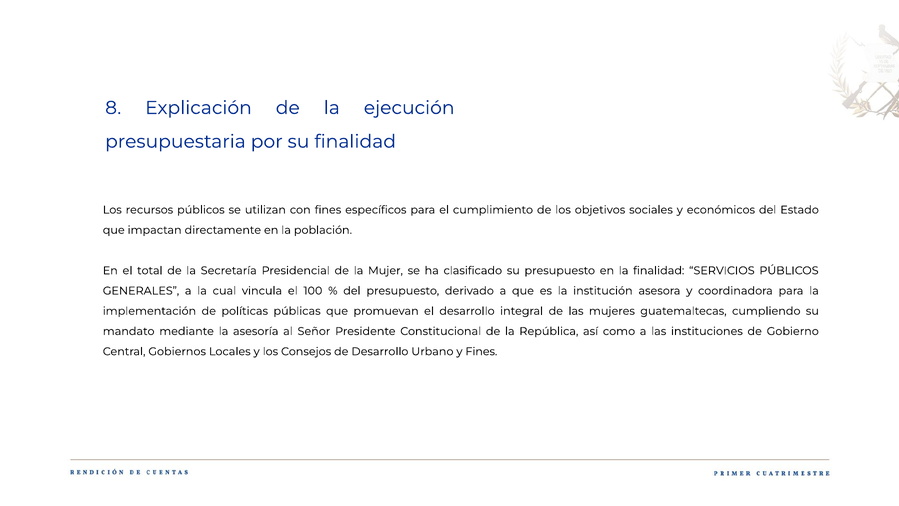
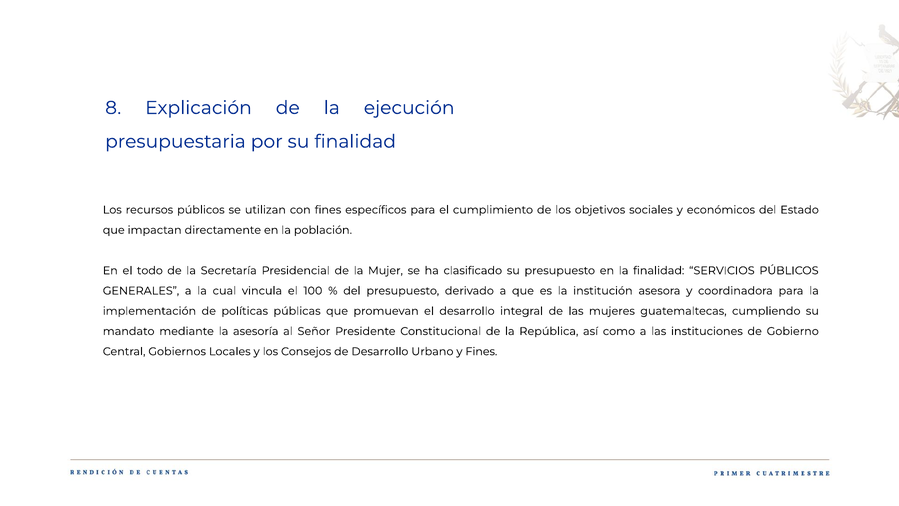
total: total -> todo (150, 270)
